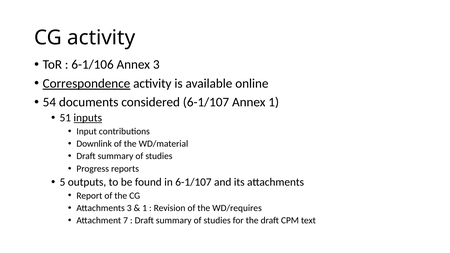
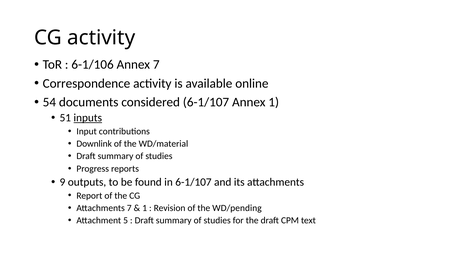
Annex 3: 3 -> 7 (156, 65)
Correspondence underline: present -> none (86, 84)
5: 5 -> 9 (62, 182)
Attachments 3: 3 -> 7 (129, 208)
WD/requires: WD/requires -> WD/pending (237, 208)
7: 7 -> 5 (126, 221)
